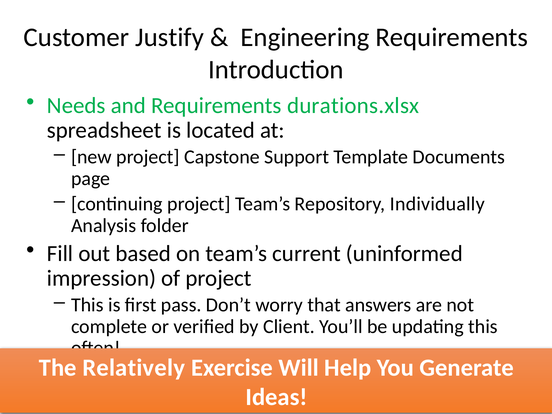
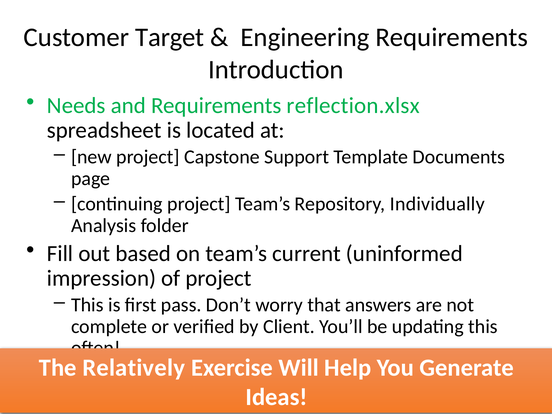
Justify: Justify -> Target (170, 37)
durations.xlsx: durations.xlsx -> reflection.xlsx (353, 106)
